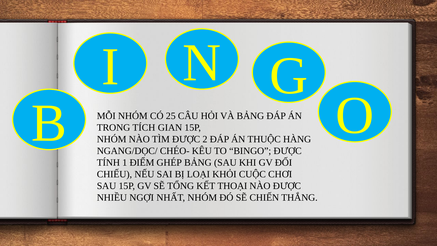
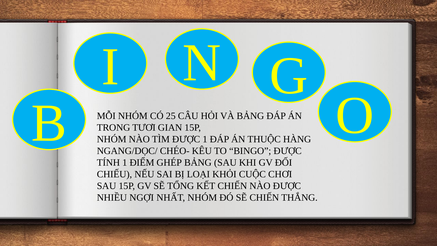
TÍCH: TÍCH -> TƯƠI (144, 128)
ĐƯỢC 2: 2 -> 1 (205, 139)
KẾT THOẠI: THOẠI -> CHIẾN (232, 186)
